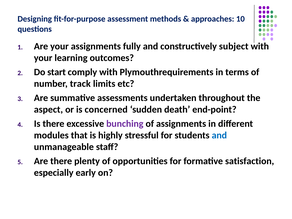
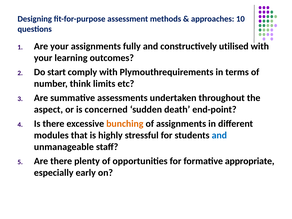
subject: subject -> utilised (234, 46)
track: track -> think (80, 84)
bunching colour: purple -> orange (125, 124)
satisfaction: satisfaction -> appropriate (250, 161)
